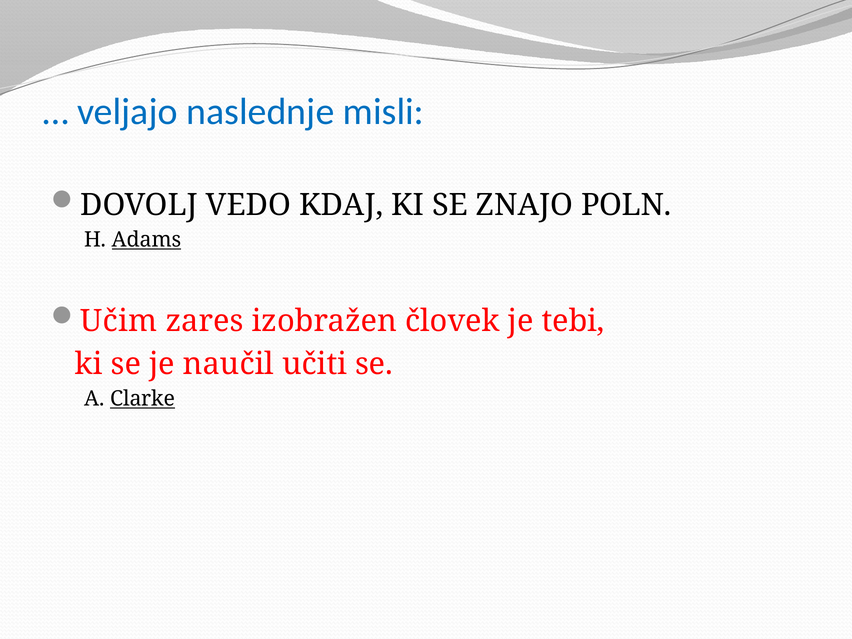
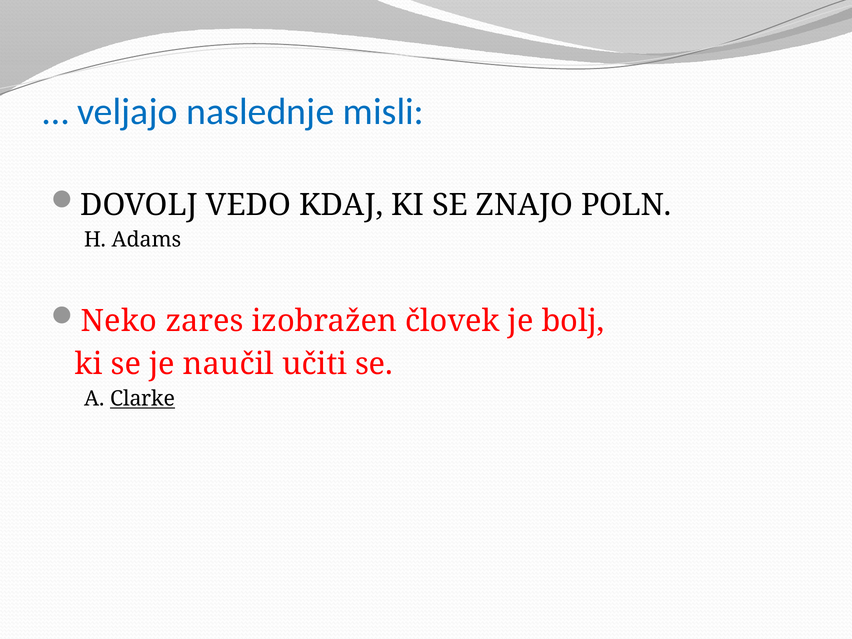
Adams underline: present -> none (147, 240)
Učim: Učim -> Neko (119, 321)
tebi: tebi -> bolj (573, 321)
